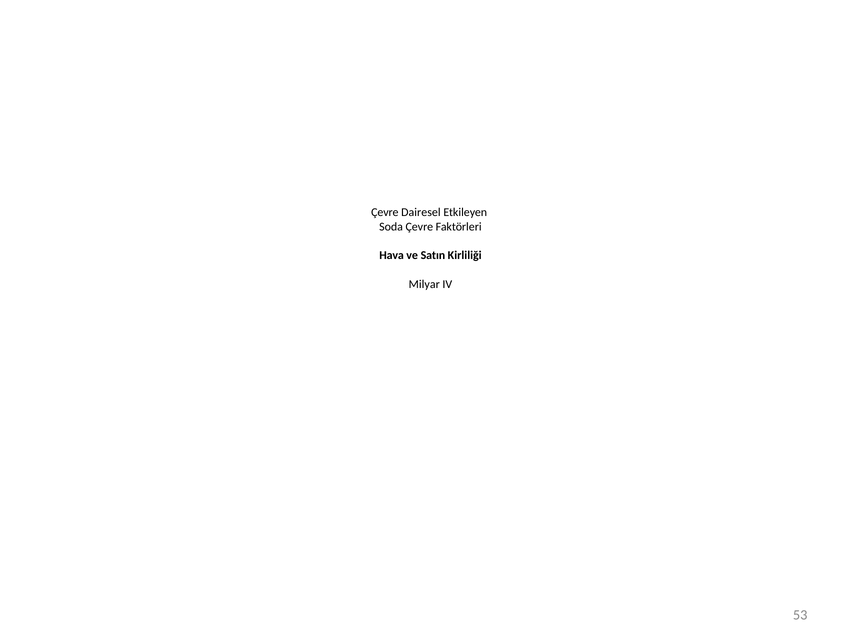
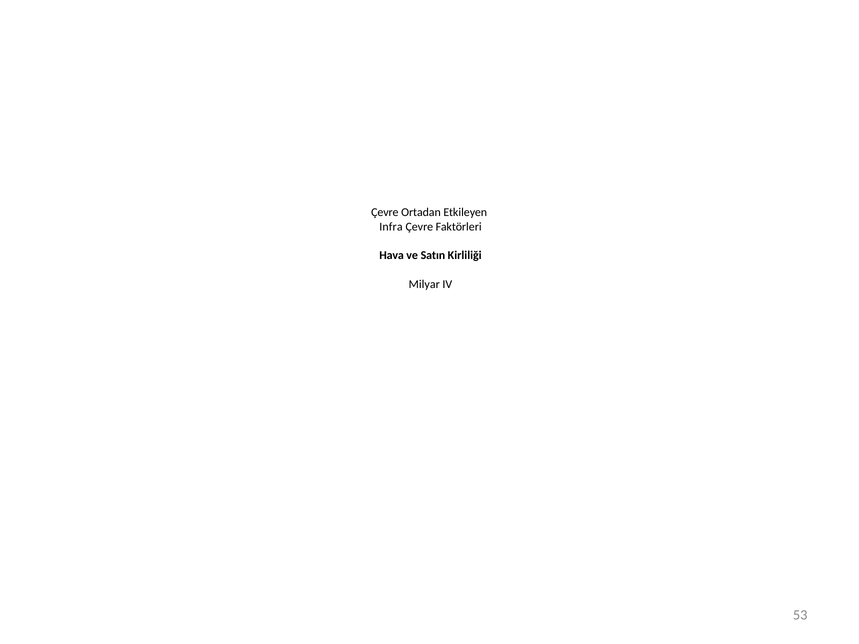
Dairesel: Dairesel -> Ortadan (421, 213)
Soda: Soda -> Infra (391, 227)
